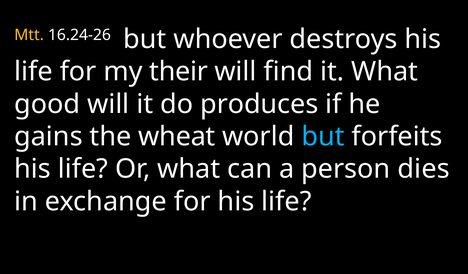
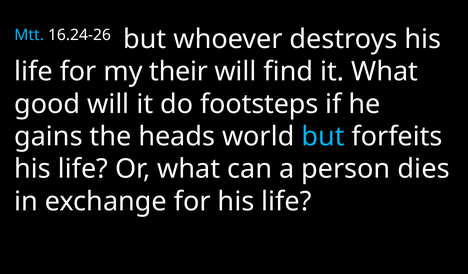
Mtt colour: yellow -> light blue (29, 35)
produces: produces -> footsteps (259, 104)
wheat: wheat -> heads (177, 137)
